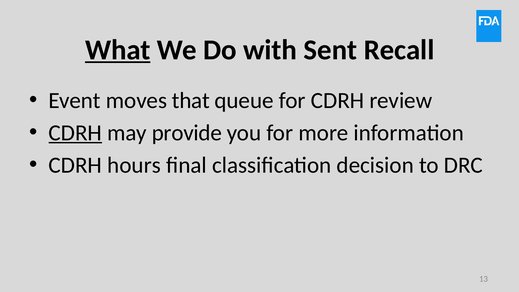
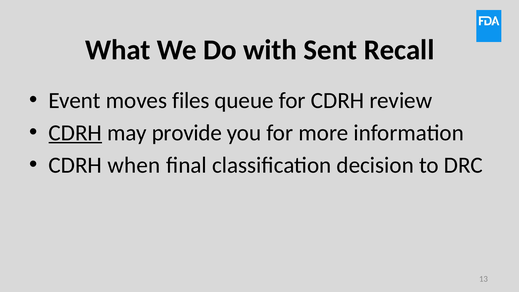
What underline: present -> none (118, 50)
that: that -> files (191, 100)
hours: hours -> when (134, 165)
